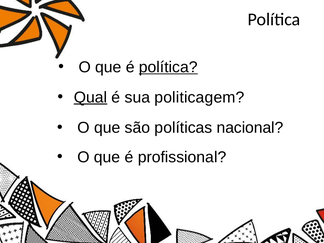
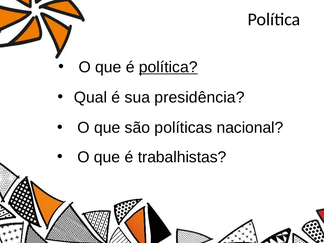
Qual underline: present -> none (90, 97)
politicagem: politicagem -> presidência (199, 97)
profissional: profissional -> trabalhistas (182, 157)
